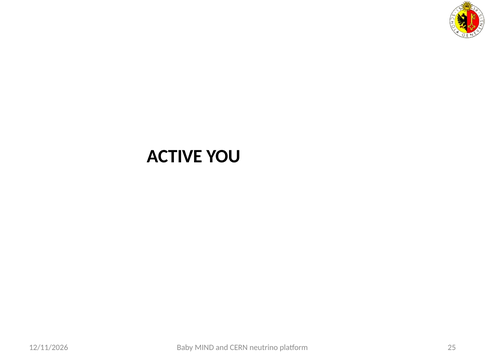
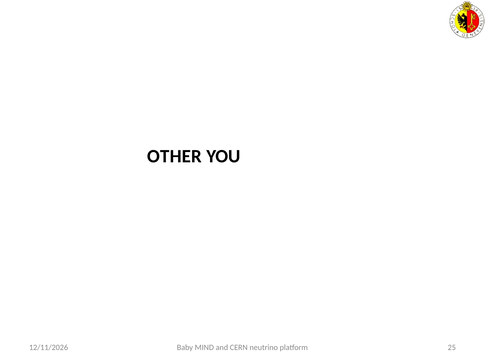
ACTIVE: ACTIVE -> OTHER (175, 156)
